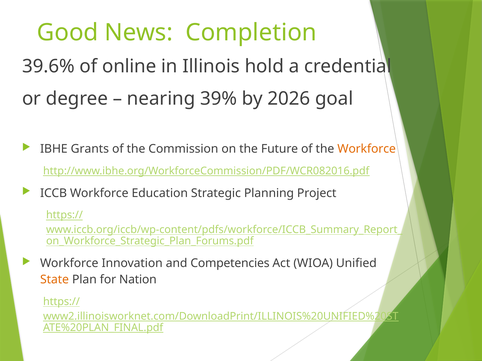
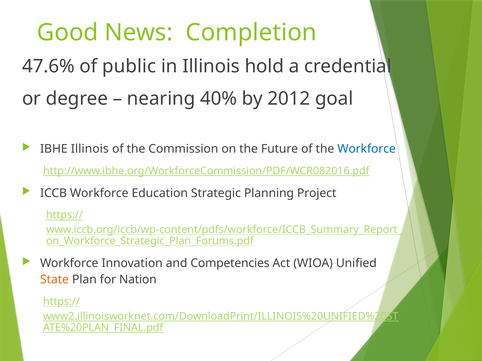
39.6%: 39.6% -> 47.6% (48, 66)
online: online -> public (129, 66)
39%: 39% -> 40% (219, 99)
2026: 2026 -> 2012 (289, 99)
IBHE Grants: Grants -> Illinois (90, 149)
Workforce colour: orange -> blue (367, 149)
